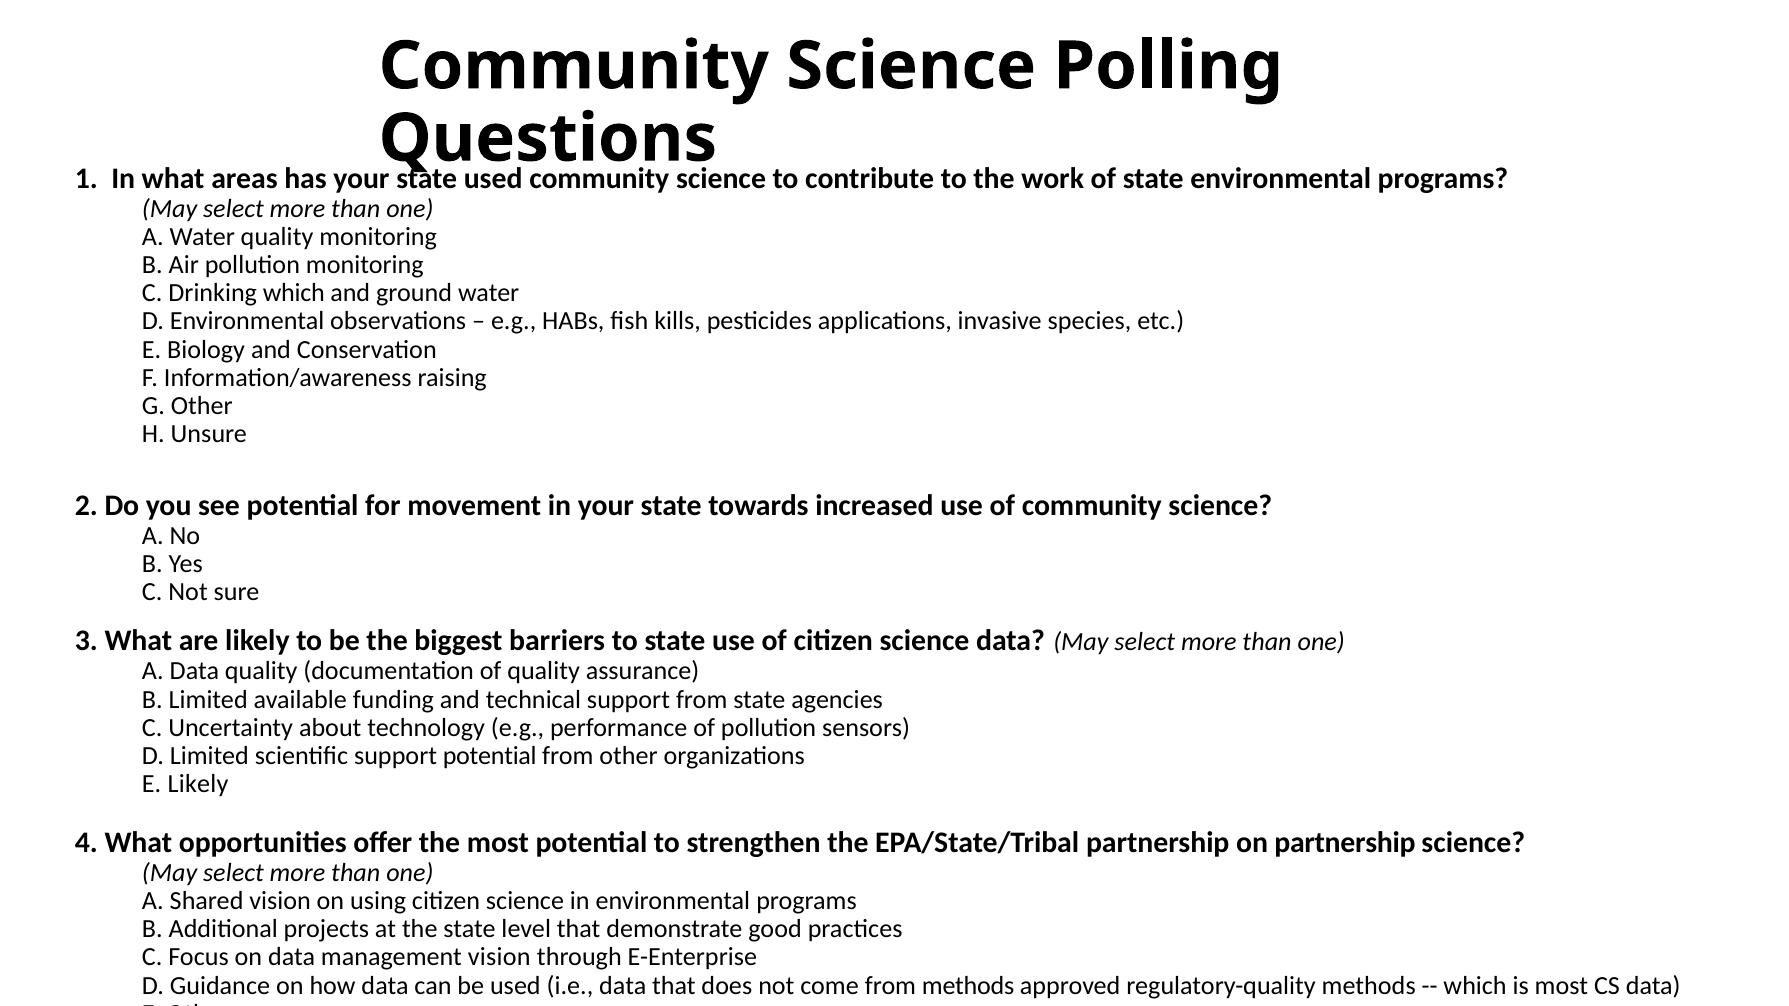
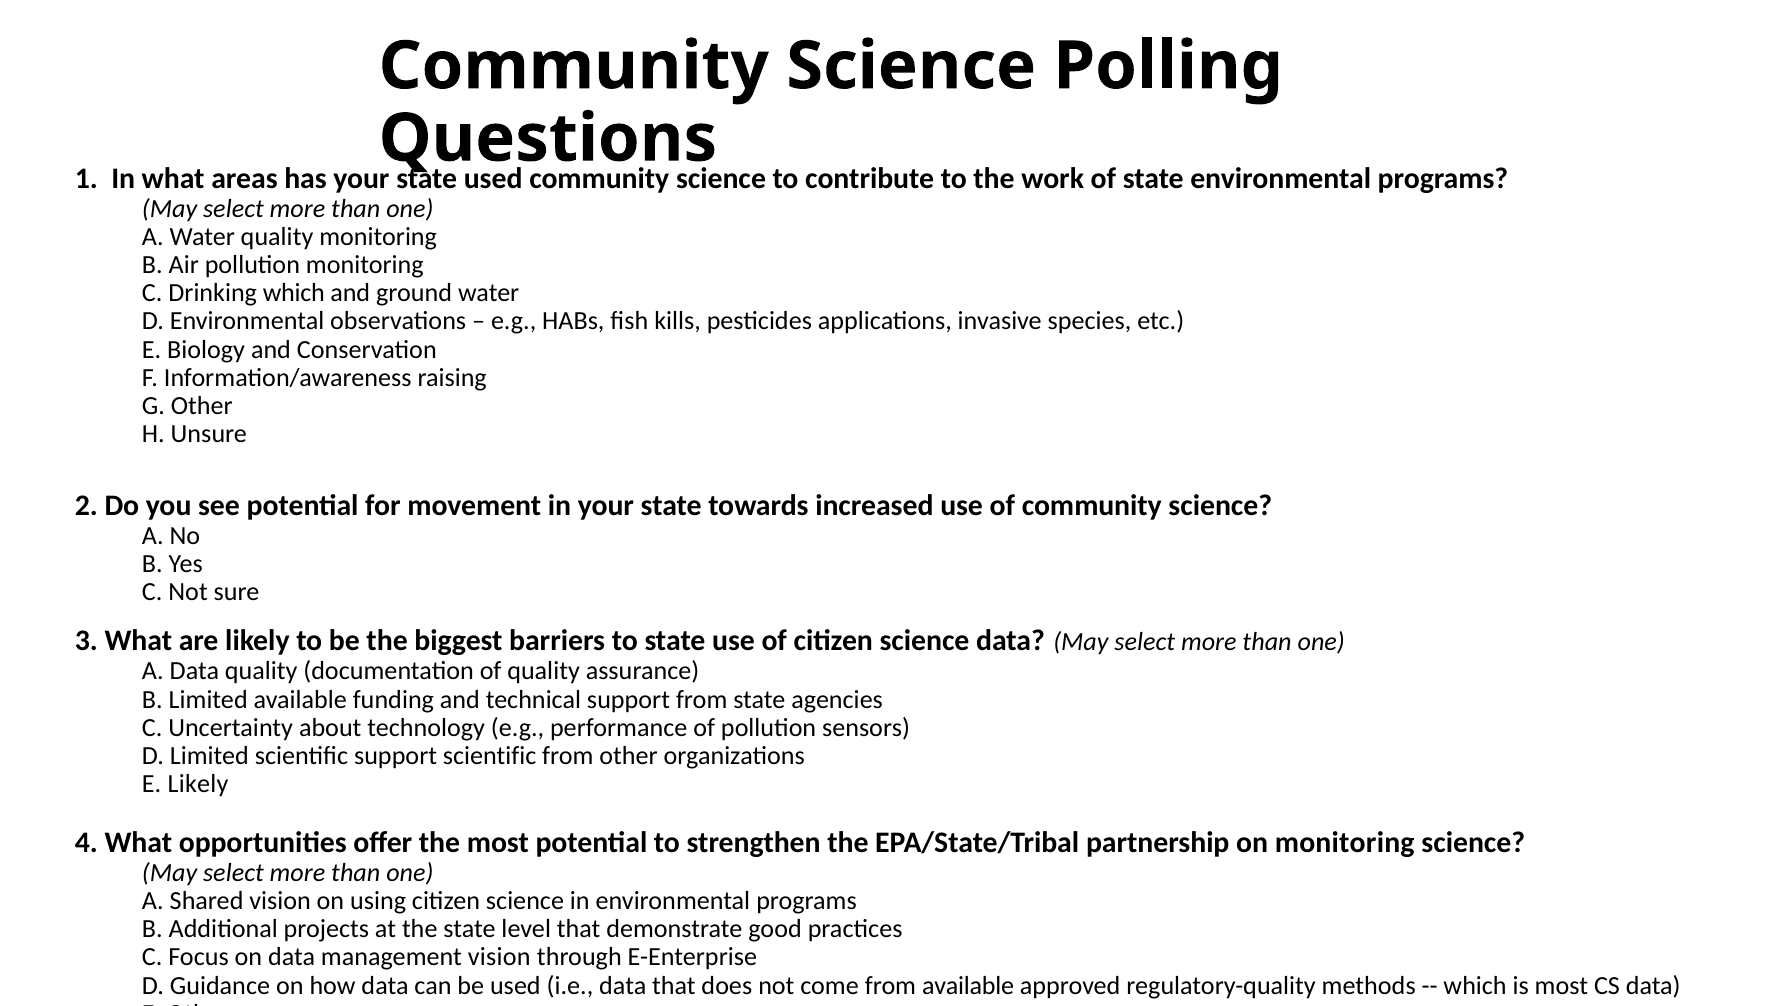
support potential: potential -> scientific (490, 756)
on partnership: partnership -> monitoring (1345, 843)
from methods: methods -> available (968, 986)
